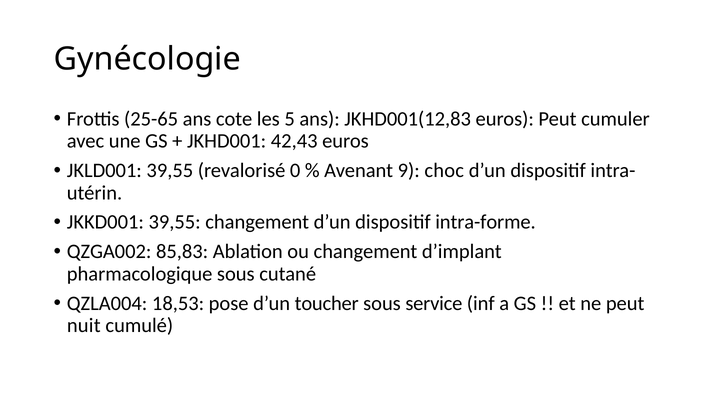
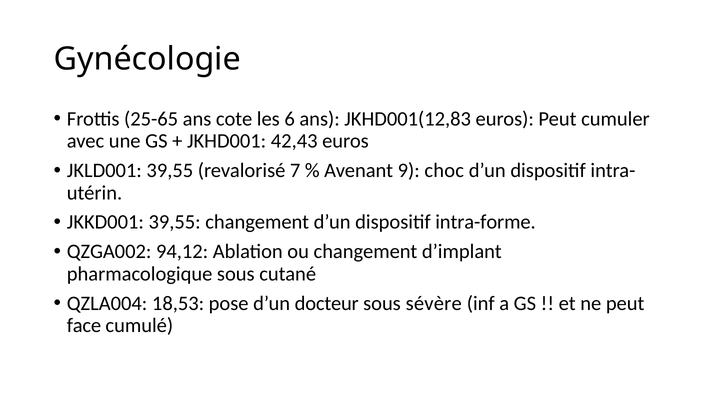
5: 5 -> 6 (290, 119)
0: 0 -> 7 (295, 171)
85,83: 85,83 -> 94,12 (182, 252)
toucher: toucher -> docteur (327, 303)
service: service -> sévère (434, 303)
nuit: nuit -> face (84, 325)
